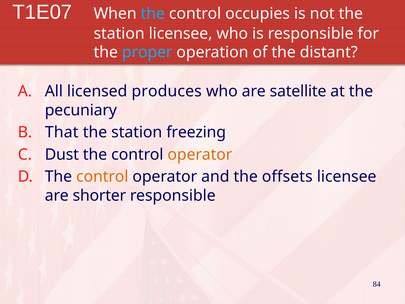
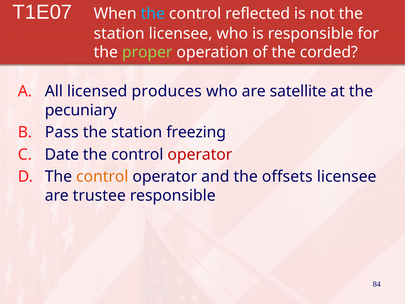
occupies: occupies -> reflected (258, 14)
proper colour: light blue -> light green (147, 52)
distant: distant -> corded (329, 52)
That: That -> Pass (62, 132)
Dust: Dust -> Date (62, 154)
operator colour: orange -> red (200, 154)
shorter: shorter -> trustee (99, 195)
